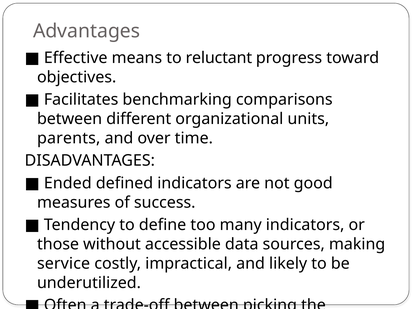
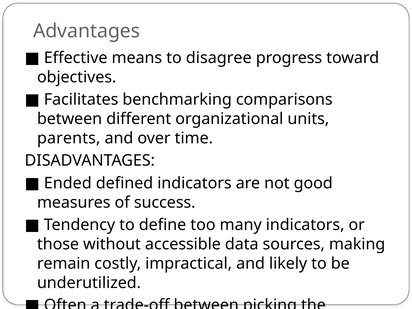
reluctant: reluctant -> disagree (219, 58)
service: service -> remain (64, 264)
